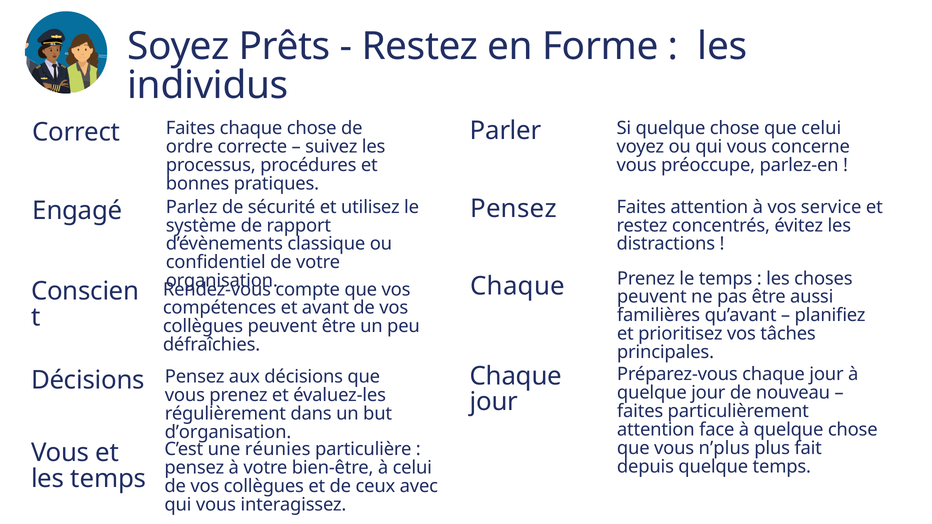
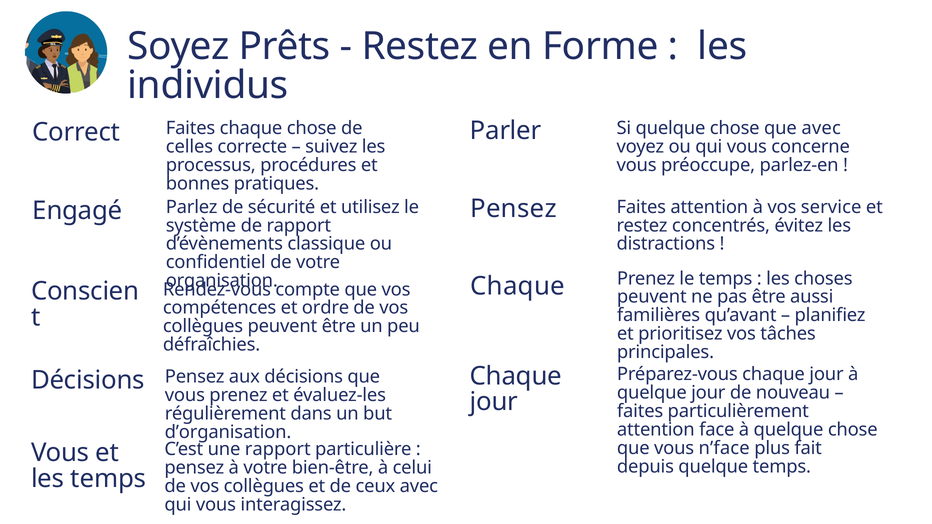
que celui: celui -> avec (821, 128)
ordre: ordre -> celles (189, 147)
avant: avant -> ordre (326, 308)
n’plus: n’plus -> n’face (724, 448)
une réunies: réunies -> rapport (278, 450)
